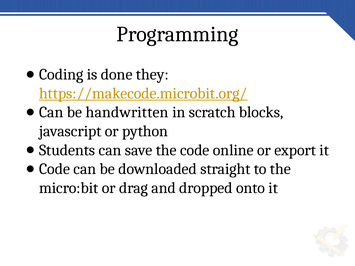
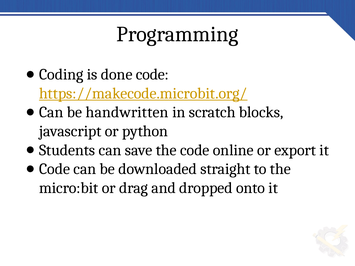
done they: they -> code (152, 74)
